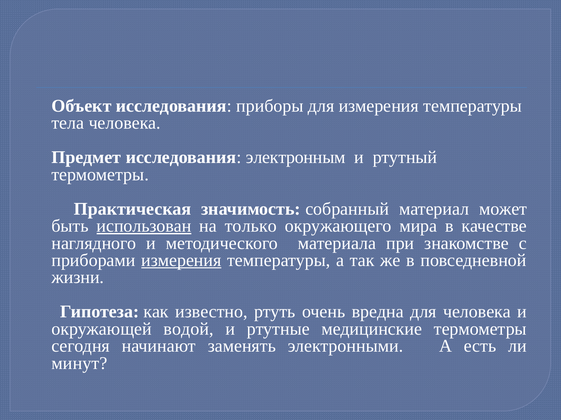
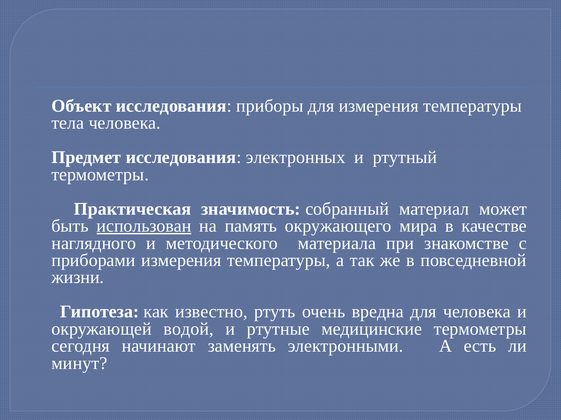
электронным: электронным -> электронных (296, 158)
только: только -> память (251, 226)
измерения underline: present -> none (181, 261)
